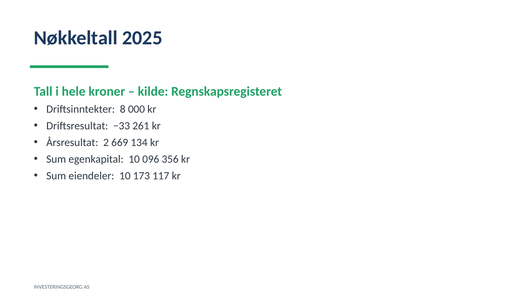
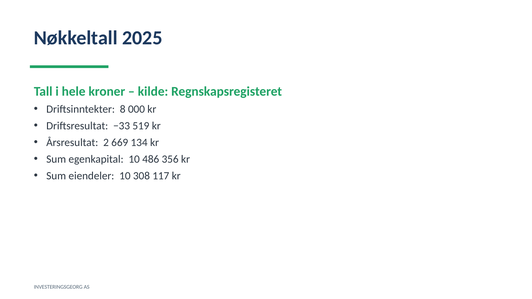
261: 261 -> 519 (141, 126)
096: 096 -> 486 (151, 159)
173: 173 -> 308 (141, 176)
